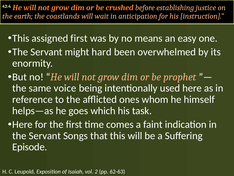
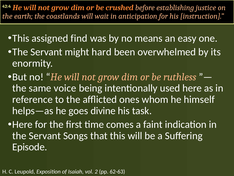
assigned first: first -> find (79, 38)
prophet: prophet -> ruthless (180, 77)
which: which -> divine (103, 110)
